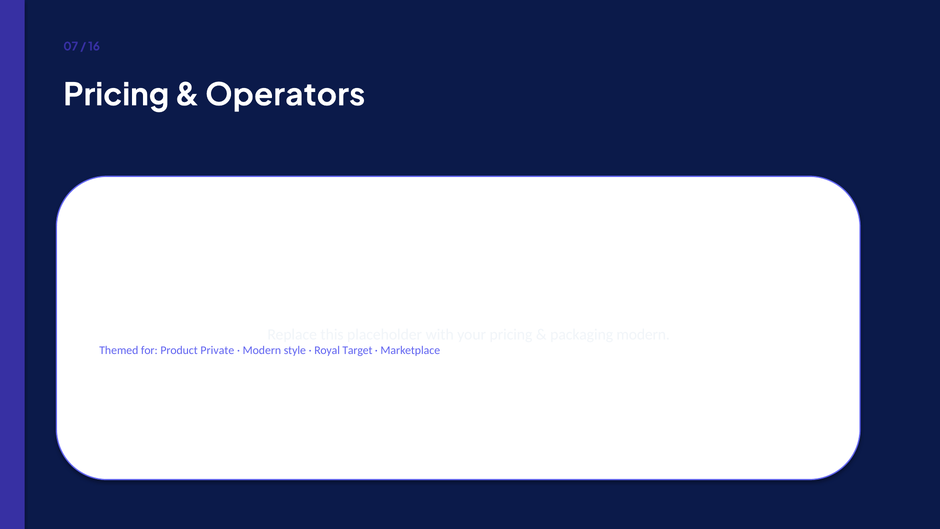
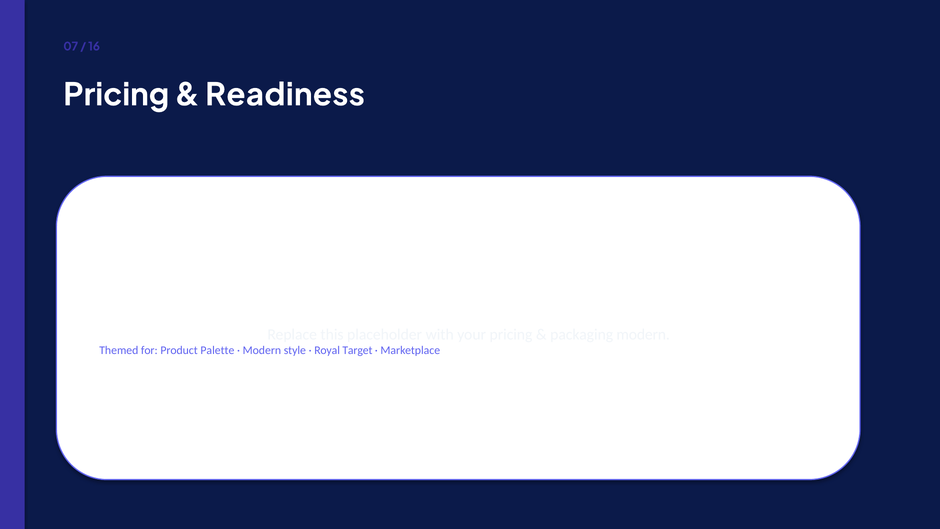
Operators: Operators -> Readiness (285, 95)
Private: Private -> Palette (217, 350)
